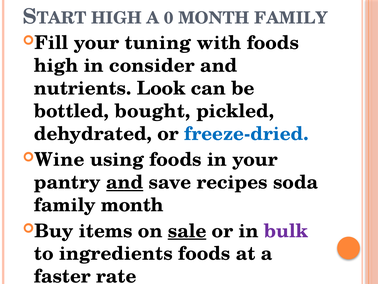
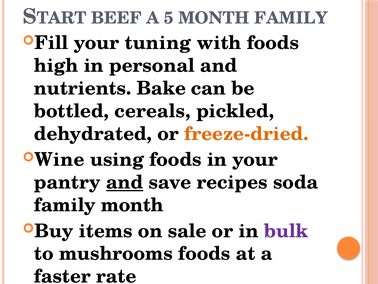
HIGH: HIGH -> BEEF (116, 18)
0: 0 -> 5 (169, 18)
consider: consider -> personal (152, 66)
Look: Look -> Bake (161, 88)
bought: bought -> cereals (153, 111)
freeze-dried colour: blue -> orange (246, 134)
sale underline: present -> none (187, 231)
ingredients: ingredients -> mushrooms (116, 253)
